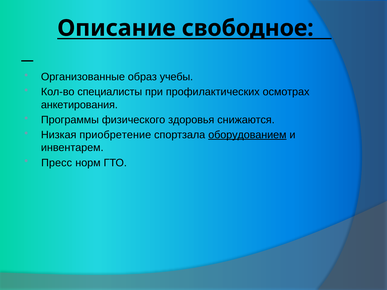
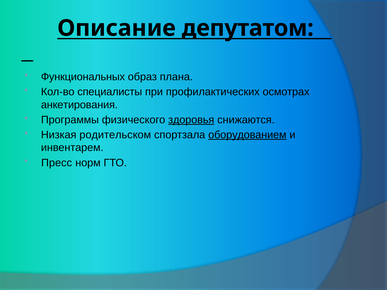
свободное: свободное -> депутатом (248, 28)
Организованные: Организованные -> Функциональных (83, 77)
учебы: учебы -> плана (176, 77)
здоровья underline: none -> present (191, 120)
приобретение: приобретение -> родительском (115, 135)
